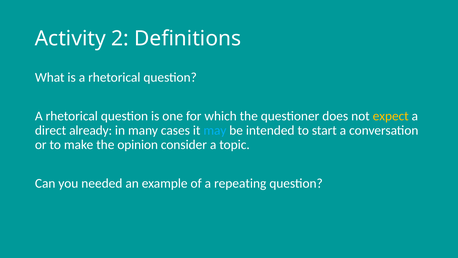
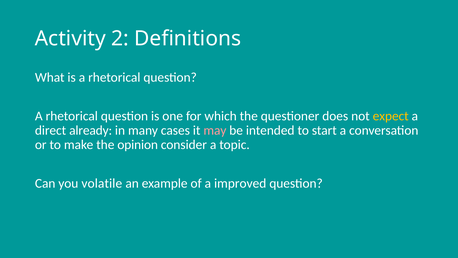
may colour: light blue -> pink (215, 130)
needed: needed -> volatile (102, 183)
repeating: repeating -> improved (240, 183)
